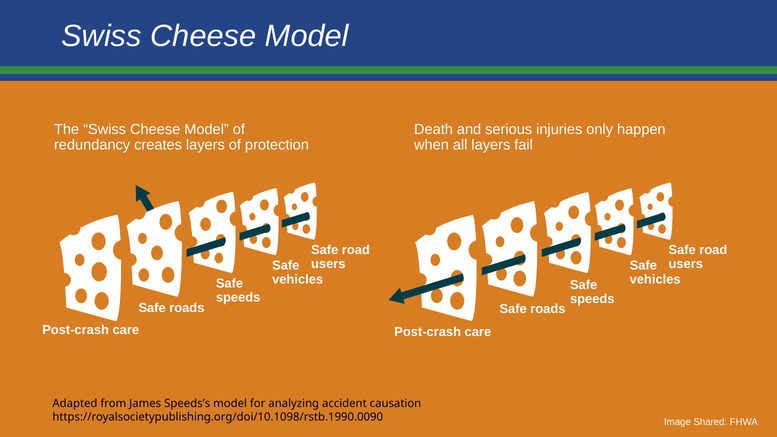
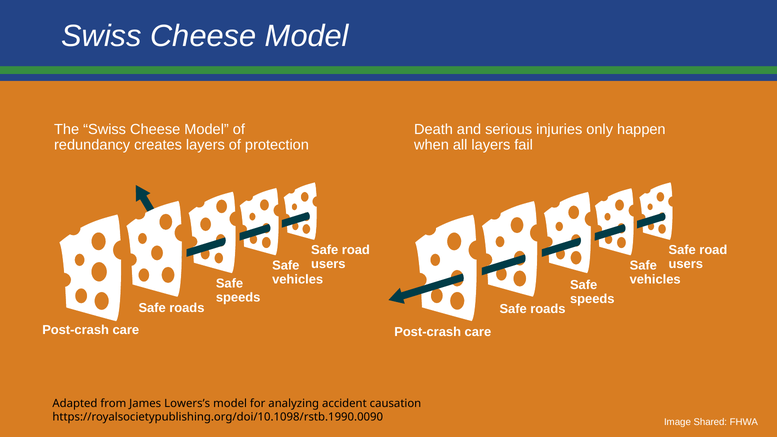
Speeds’s: Speeds’s -> Lowers’s (187, 404)
